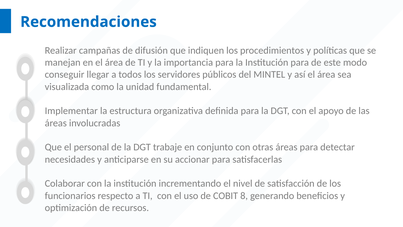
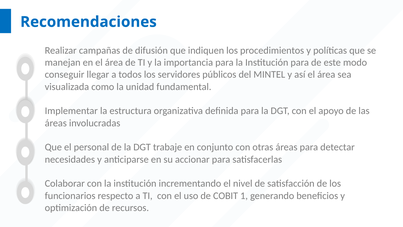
8: 8 -> 1 (244, 195)
